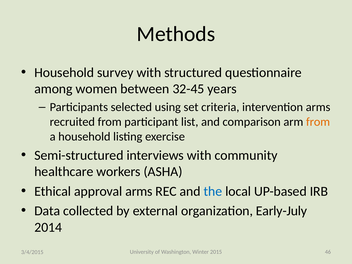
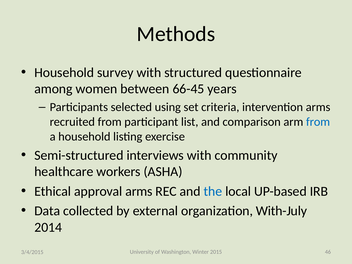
32-45: 32-45 -> 66-45 (188, 89)
from colour: orange -> blue (318, 122)
Early-July: Early-July -> With-July (281, 211)
